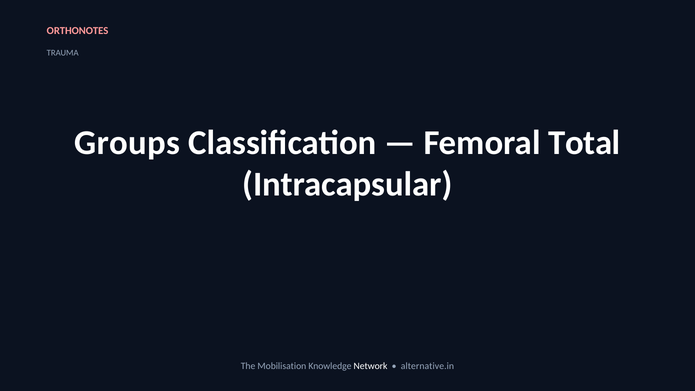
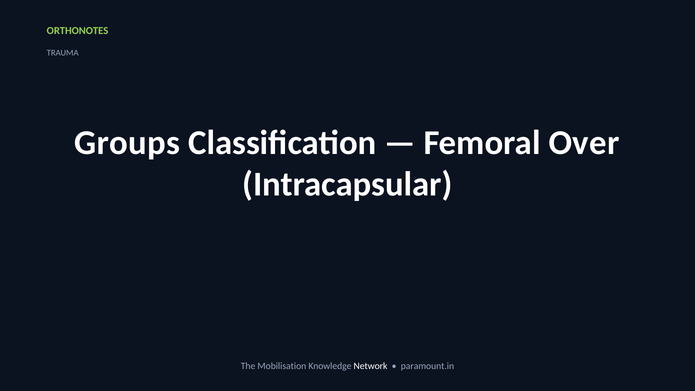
ORTHONOTES colour: pink -> light green (78, 31)
Total: Total -> Over (584, 143)
alternative.in: alternative.in -> paramount.in (427, 366)
